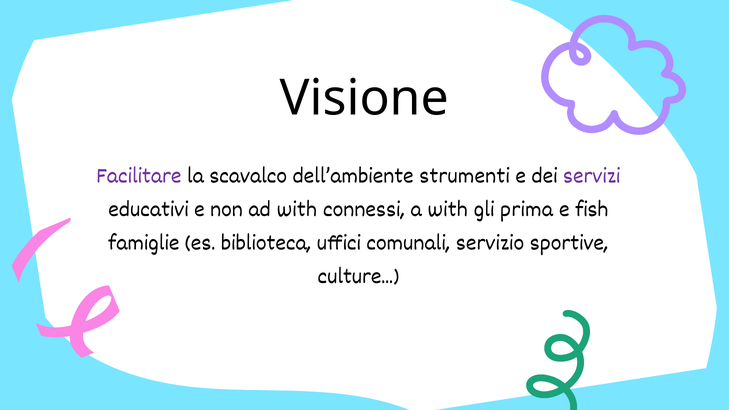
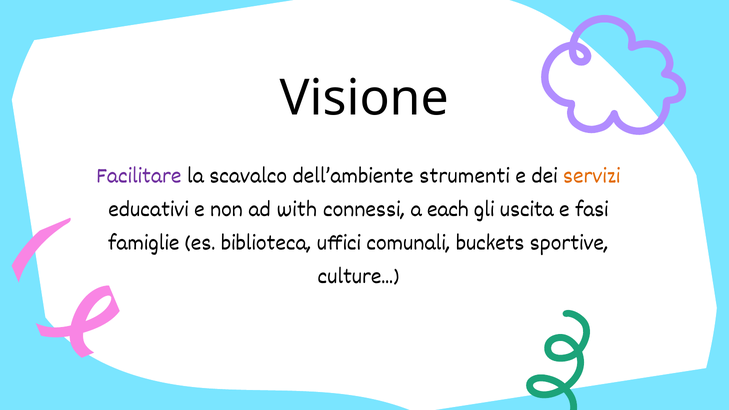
servizi colour: purple -> orange (592, 175)
a with: with -> each (448, 208)
prima: prima -> uscita (527, 208)
fish: fish -> fasi (592, 208)
servizio: servizio -> buckets (490, 242)
